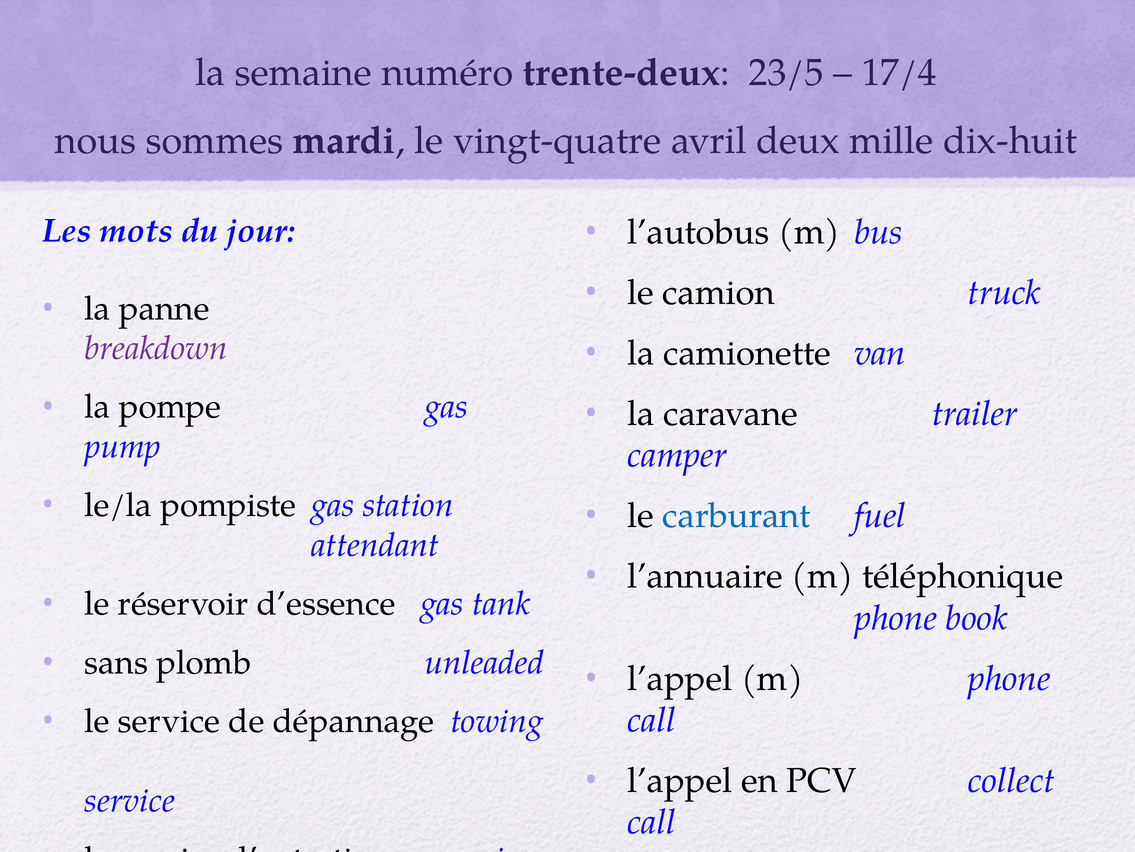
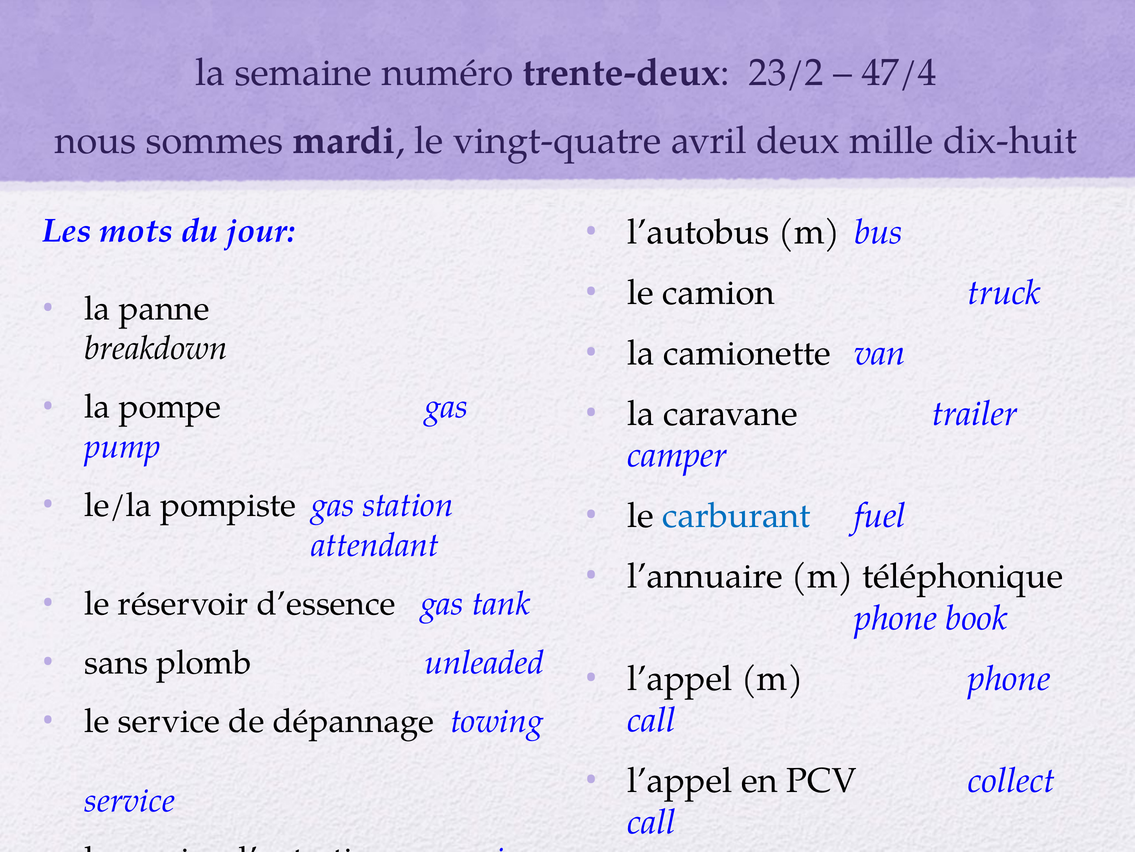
23/5: 23/5 -> 23/2 (786, 73)
17/4: 17/4 -> 47/4 (899, 73)
breakdown colour: purple -> black (156, 348)
